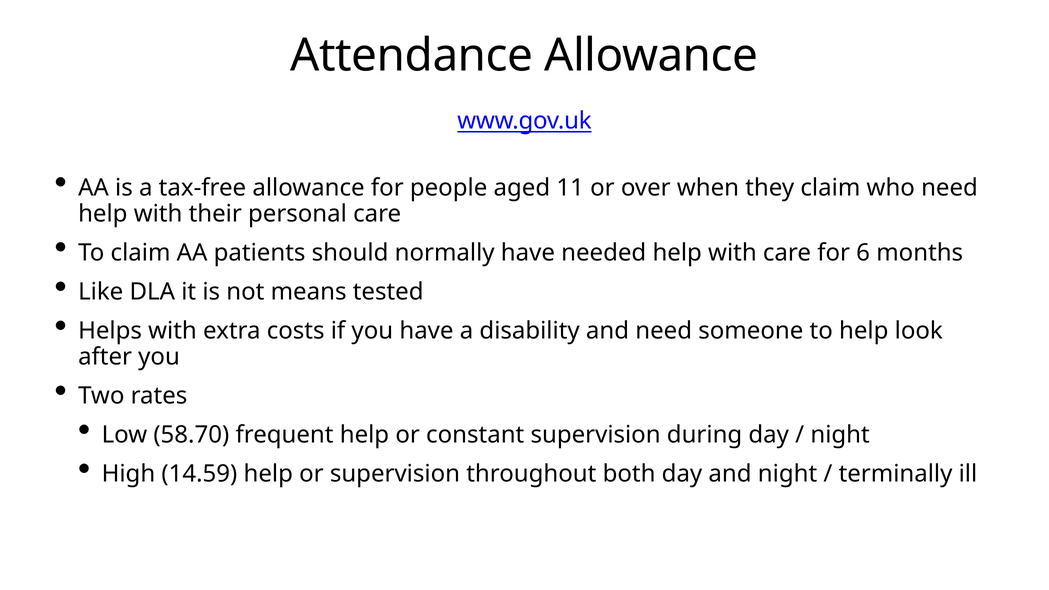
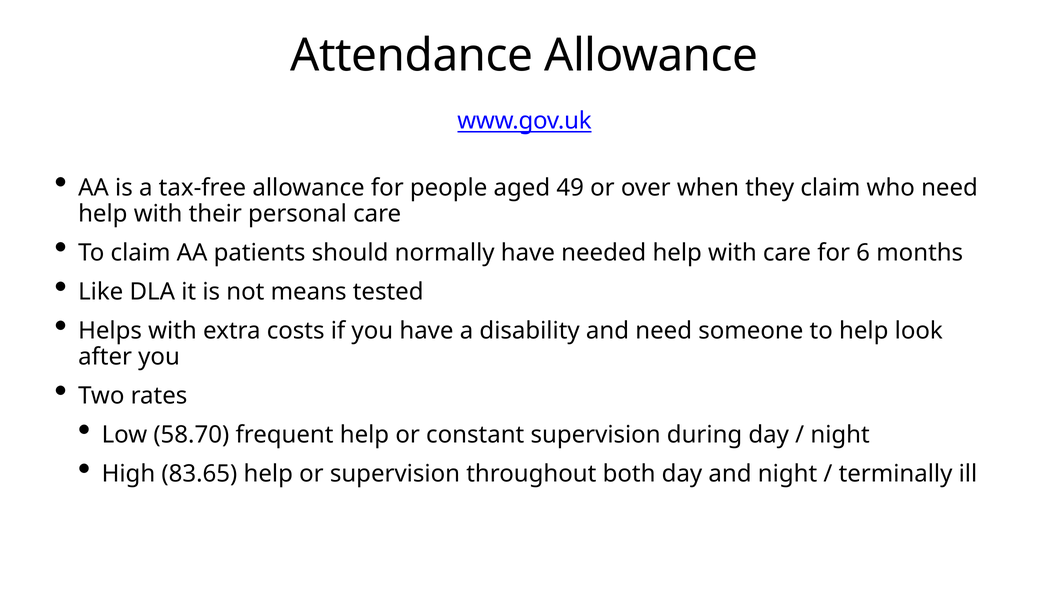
11: 11 -> 49 (570, 188)
14.59: 14.59 -> 83.65 (199, 474)
